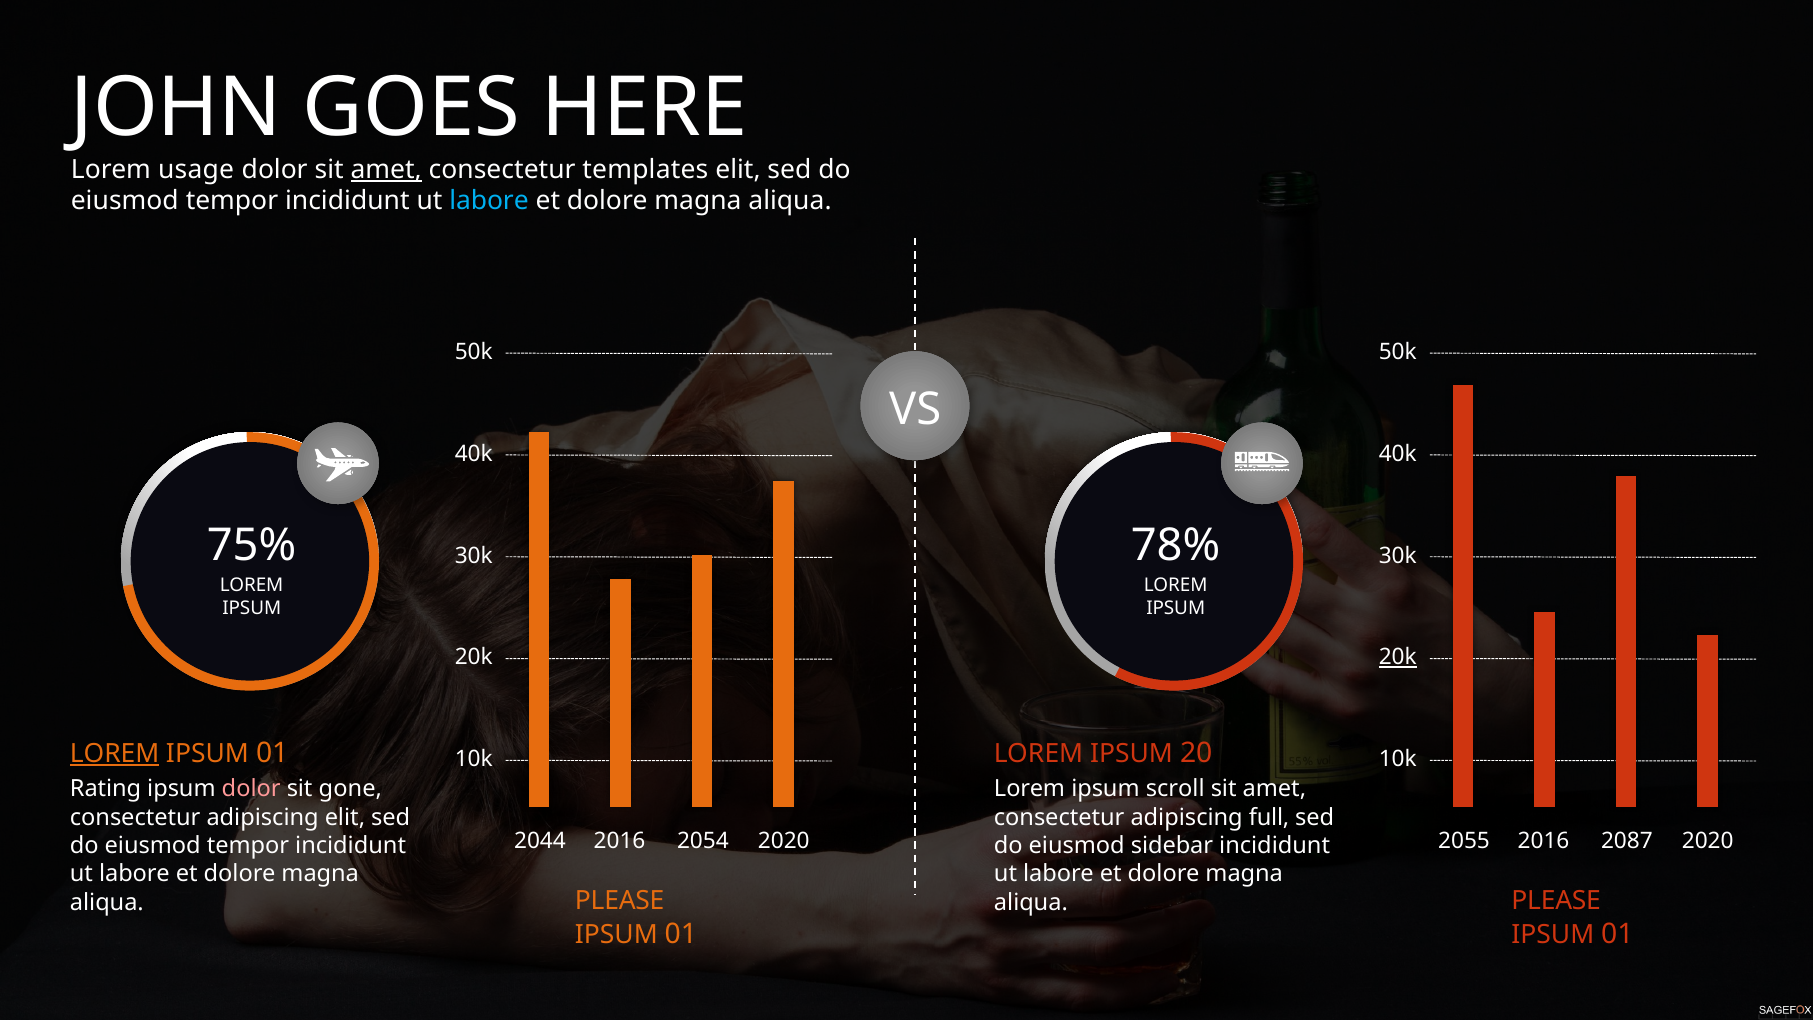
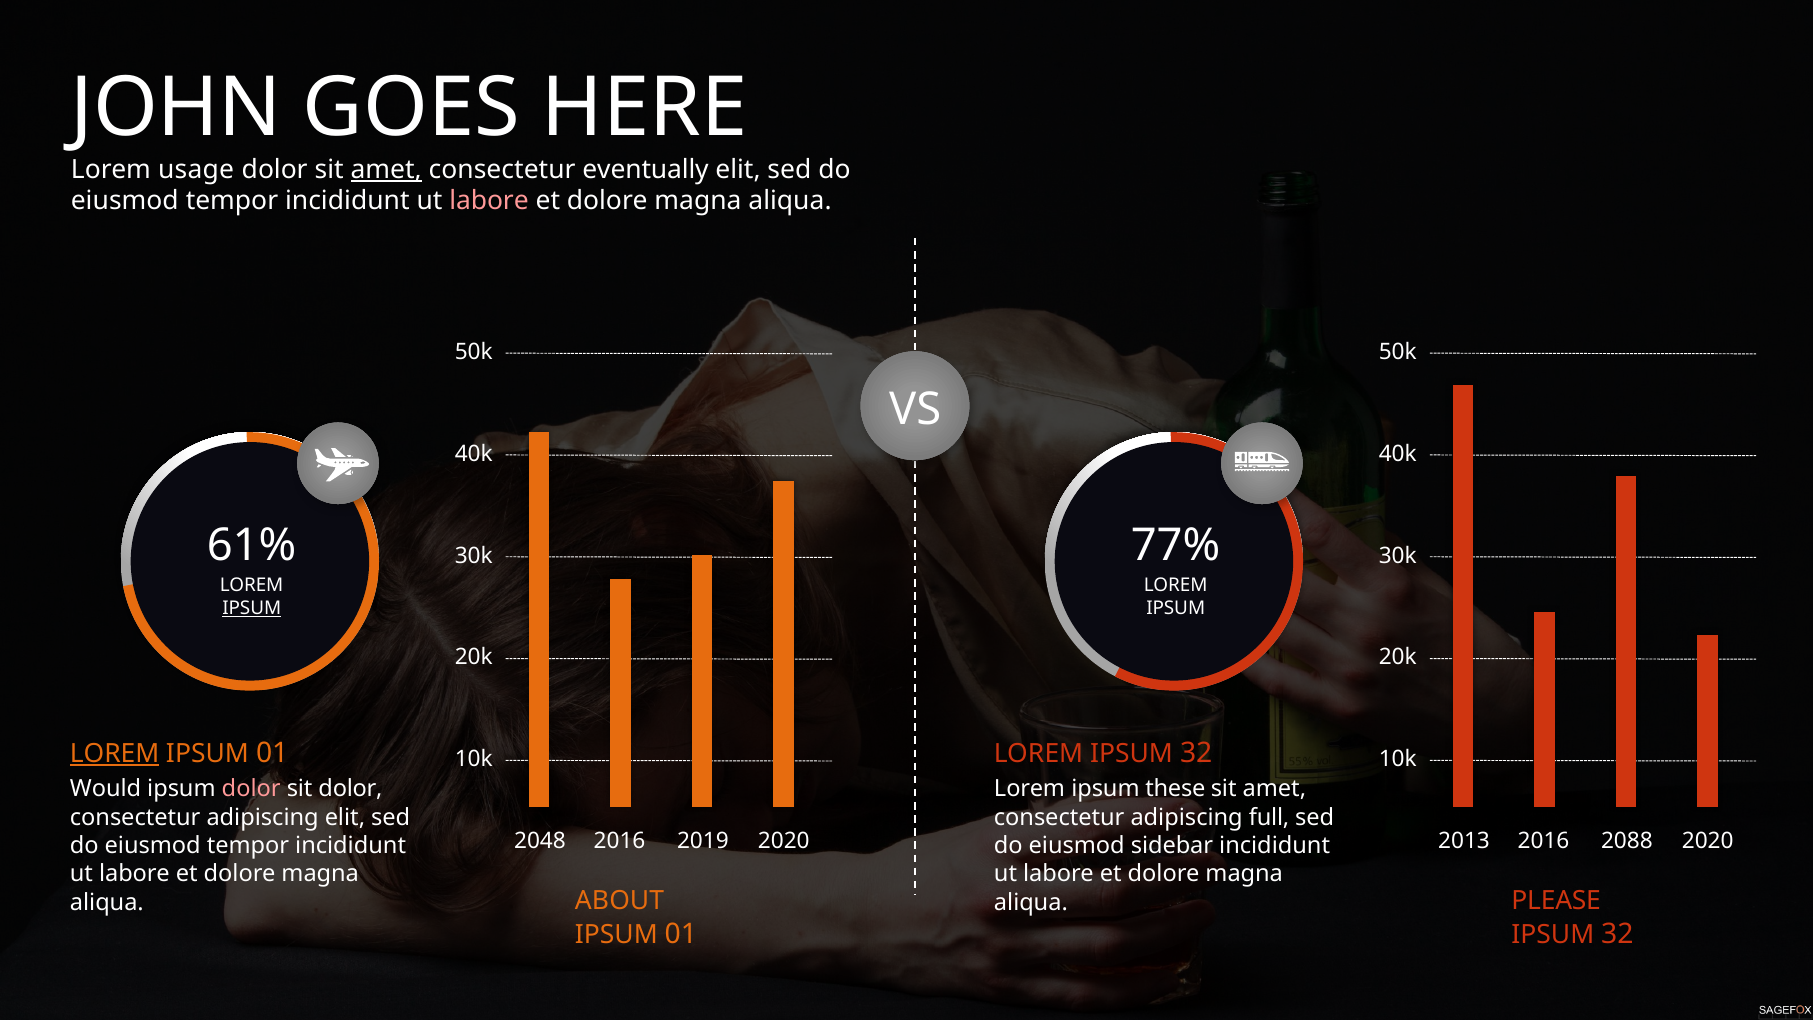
templates: templates -> eventually (646, 169)
labore colour: light blue -> pink (489, 201)
75%: 75% -> 61% (252, 545)
78%: 78% -> 77% (1176, 545)
IPSUM underline: none -> present (252, 608)
20k underline: present -> none (1398, 657)
LOREM IPSUM 20: 20 -> 32 (1196, 753)
Rating: Rating -> Would (106, 789)
sit gone: gone -> dolor (351, 789)
scroll: scroll -> these (1175, 789)
2044: 2044 -> 2048 (540, 841)
2054: 2054 -> 2019 (703, 841)
2055: 2055 -> 2013 (1464, 841)
2087: 2087 -> 2088 (1627, 841)
PLEASE: PLEASE -> ABOUT (620, 901)
01: 01 -> 32 (1617, 934)
